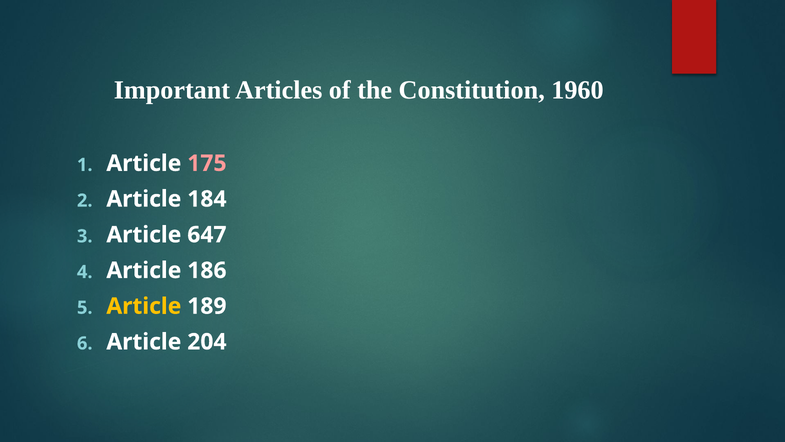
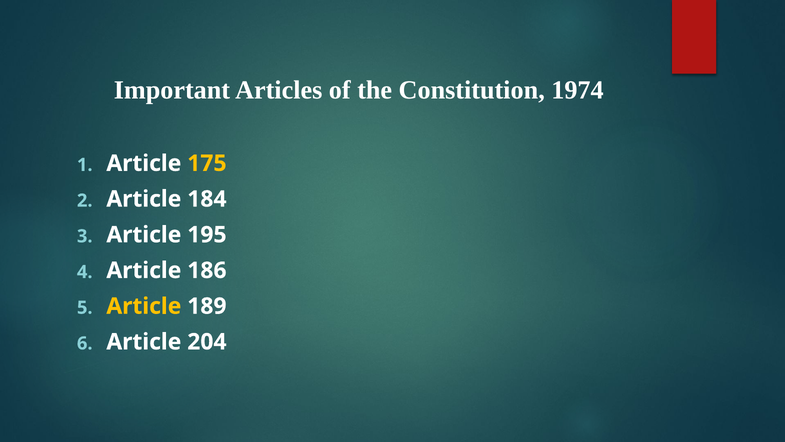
1960: 1960 -> 1974 (577, 90)
175 colour: pink -> yellow (207, 163)
647: 647 -> 195 (207, 235)
